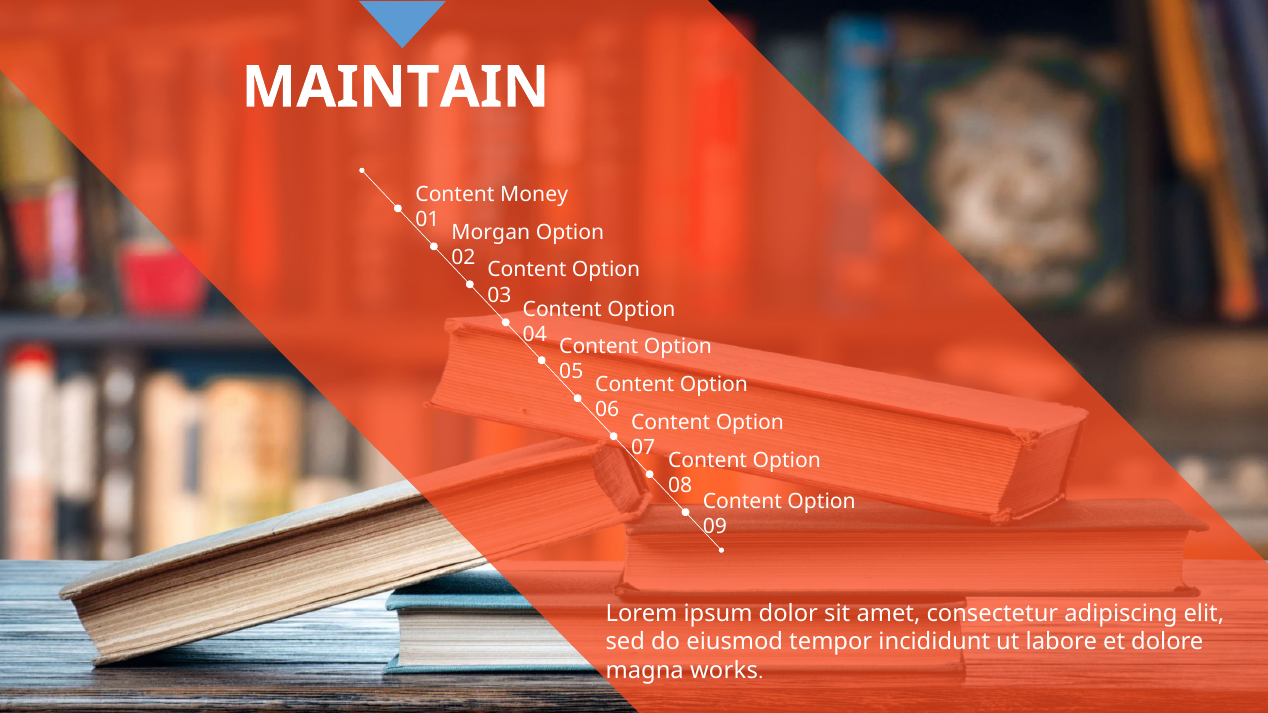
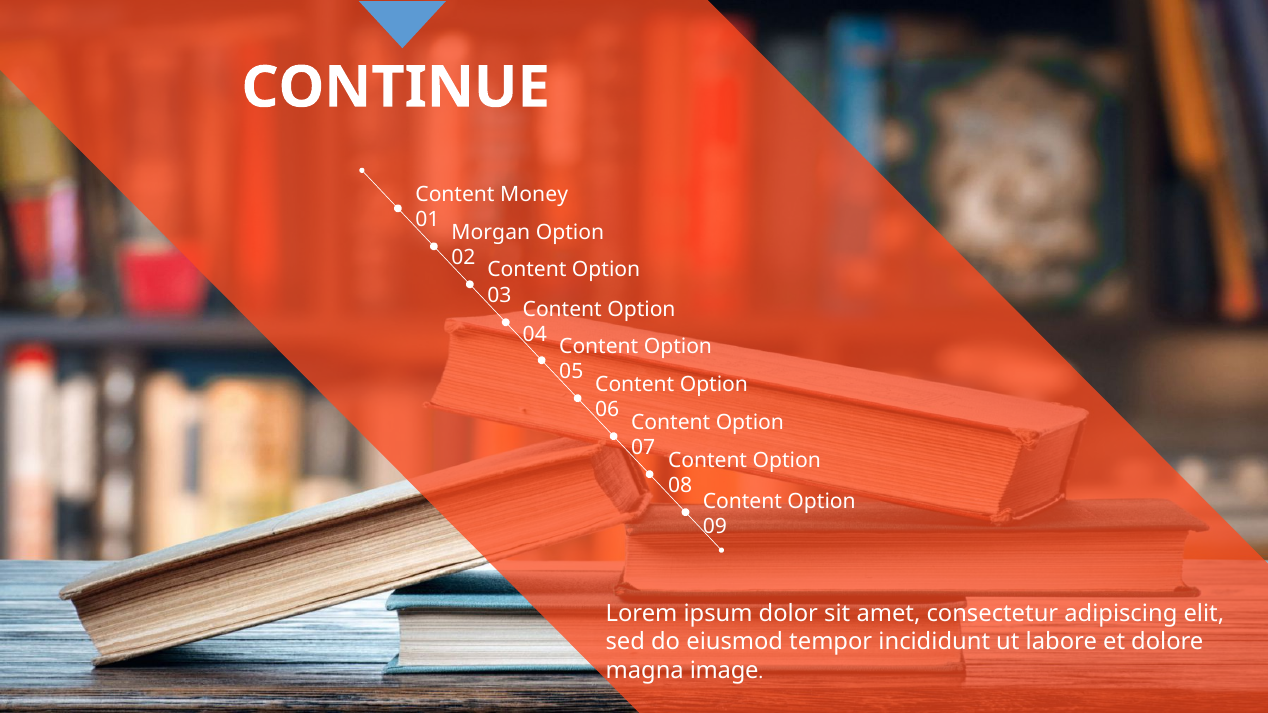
MAINTAIN: MAINTAIN -> CONTINUE (396, 88)
works: works -> image (724, 670)
